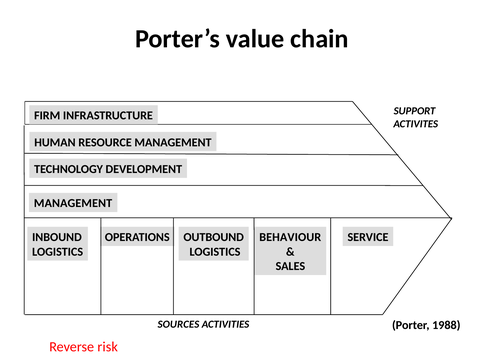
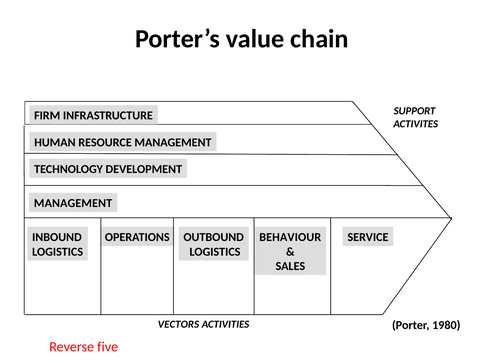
SOURCES: SOURCES -> VECTORS (178, 324)
1988: 1988 -> 1980 (446, 325)
risk: risk -> five (108, 347)
